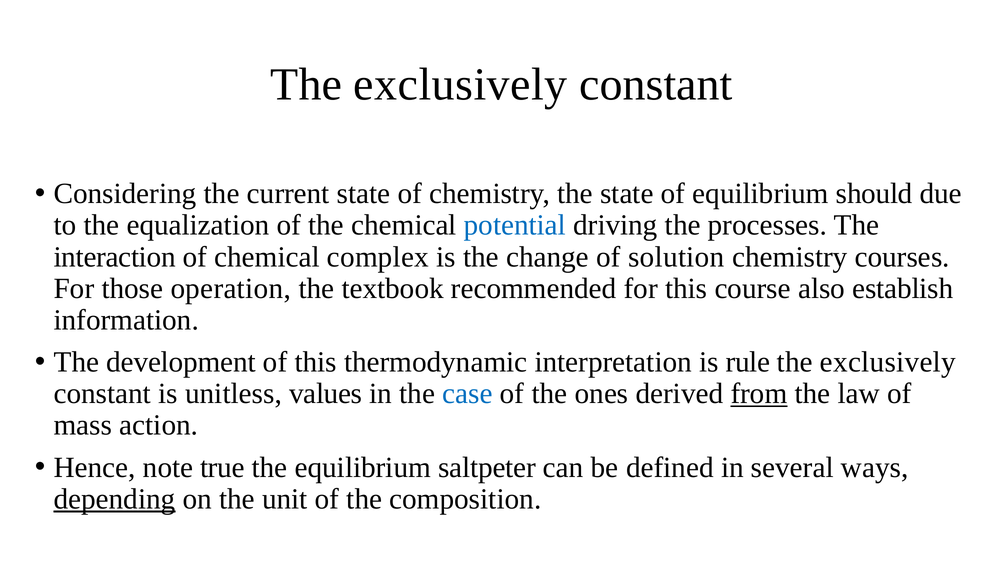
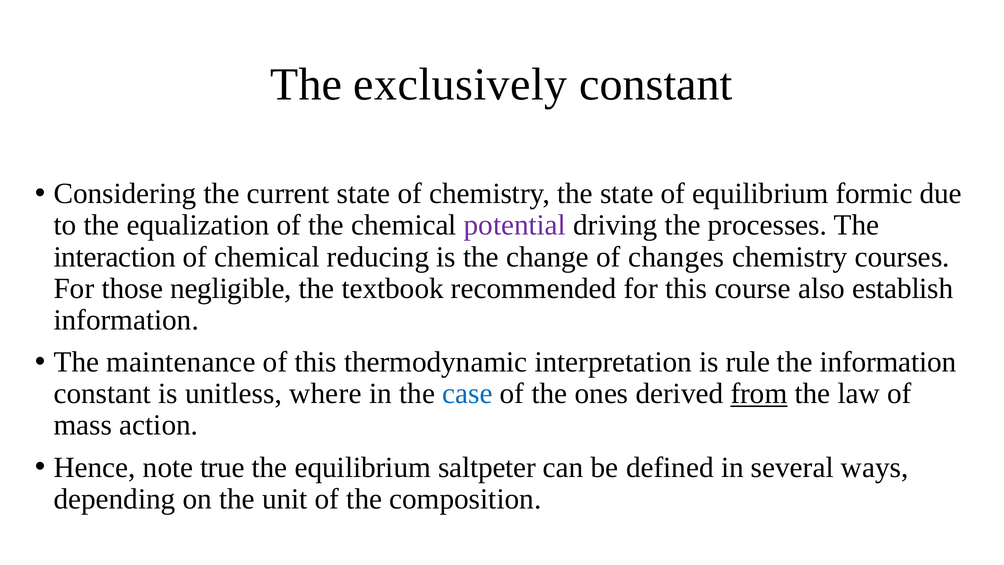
should: should -> formic (874, 194)
potential colour: blue -> purple (515, 225)
complex: complex -> reducing (378, 257)
solution: solution -> changes (676, 257)
operation: operation -> negligible (231, 288)
development: development -> maintenance (181, 362)
exclusively: exclusively -> information (888, 362)
values: values -> where (325, 394)
depending underline: present -> none (115, 499)
